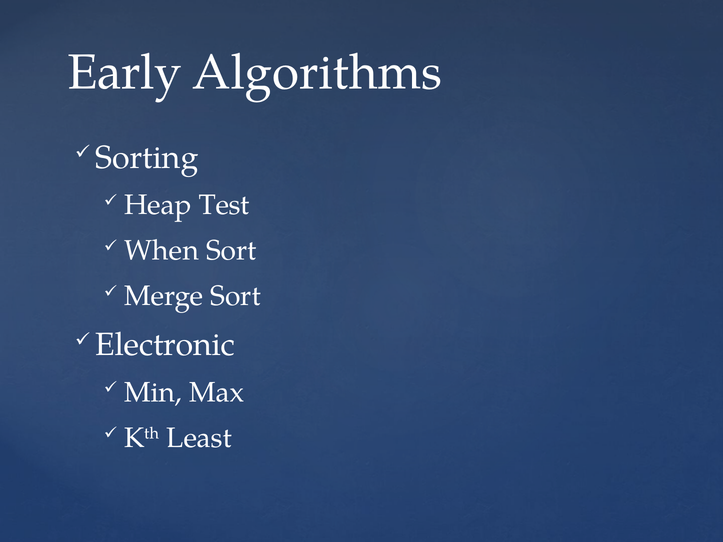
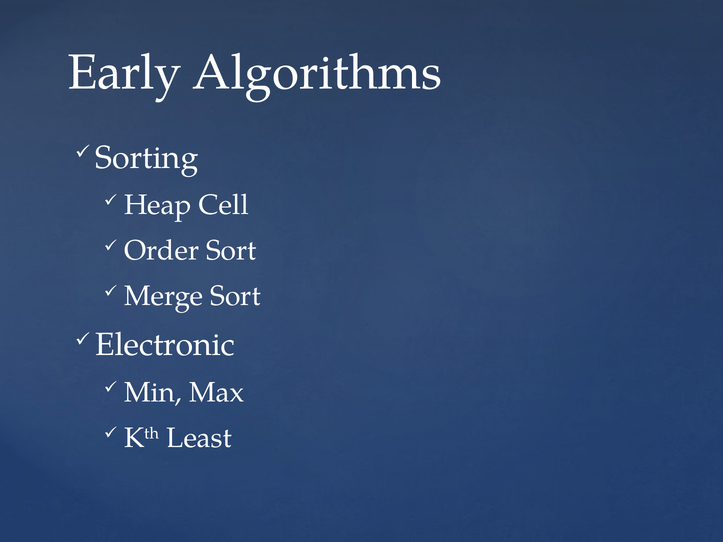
Test: Test -> Cell (224, 205)
When: When -> Order (162, 251)
